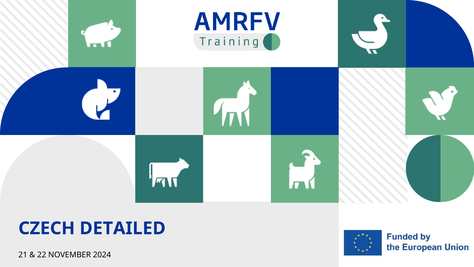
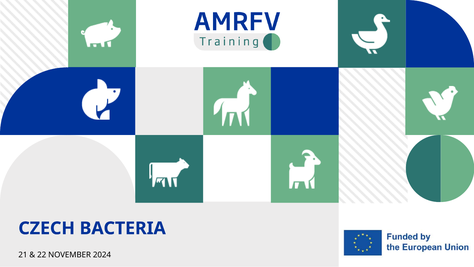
DETAILED: DETAILED -> BACTERIA (123, 228)
